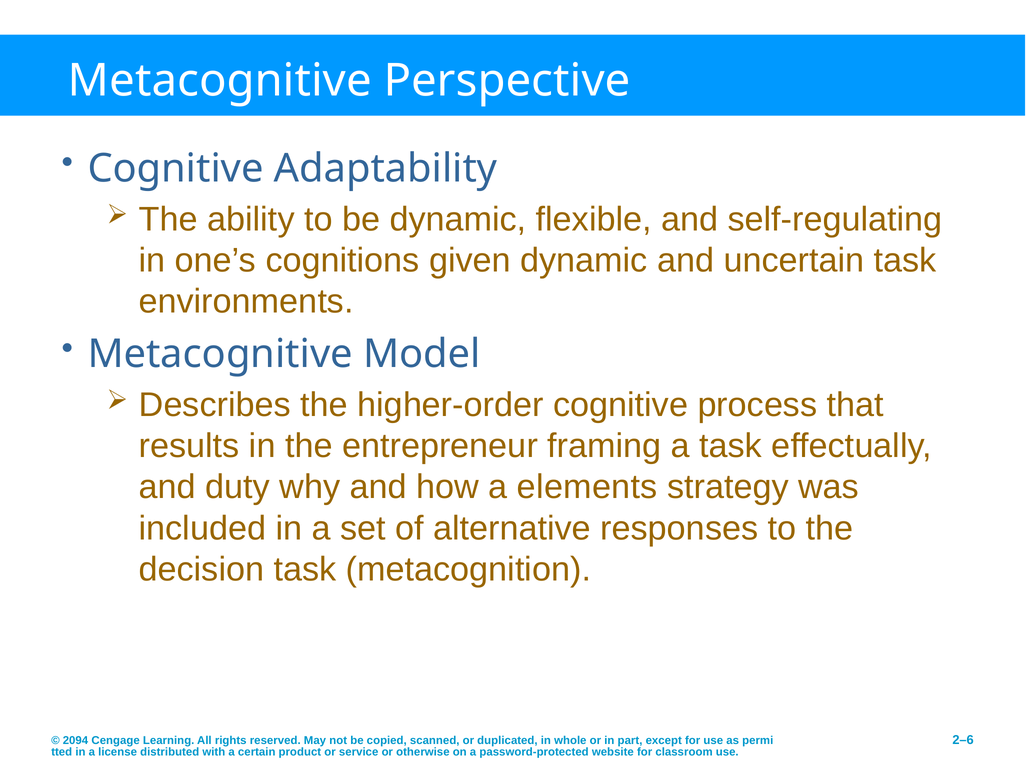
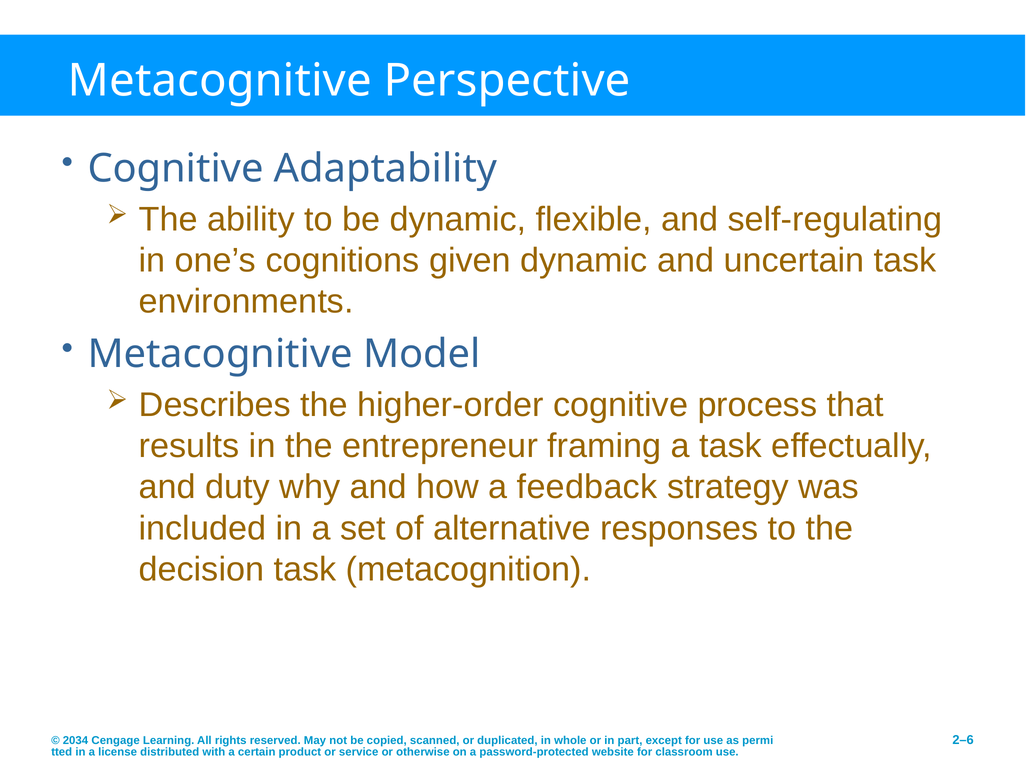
elements: elements -> feedback (587, 488)
2094: 2094 -> 2034 (75, 741)
